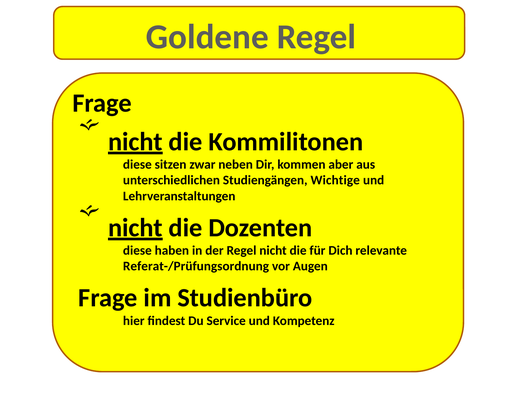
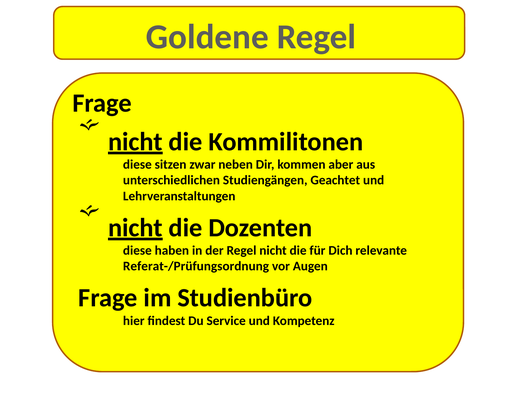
Wichtige: Wichtige -> Geachtet (335, 180)
